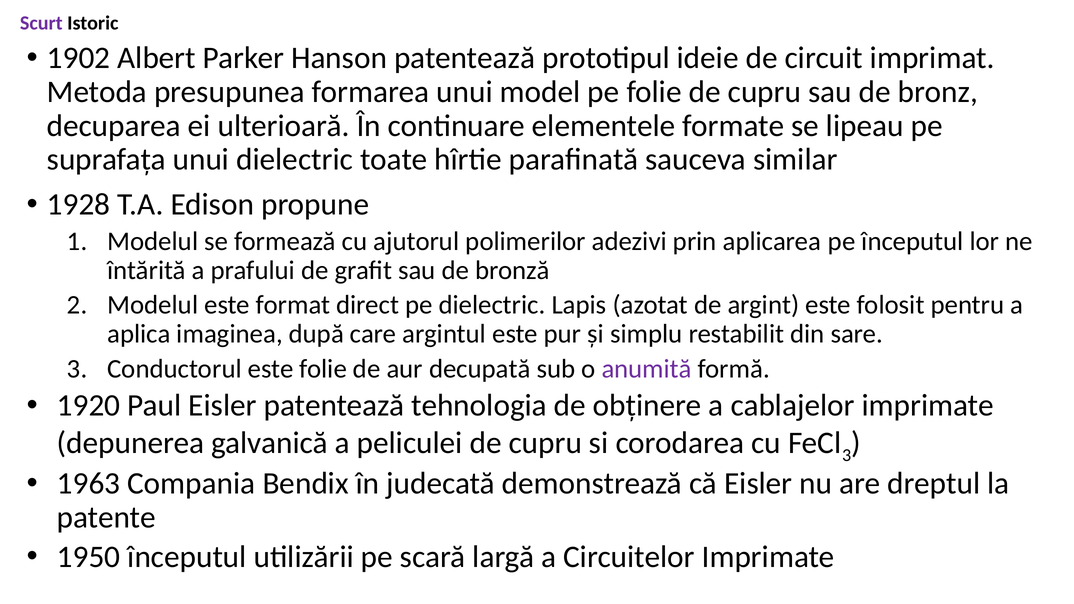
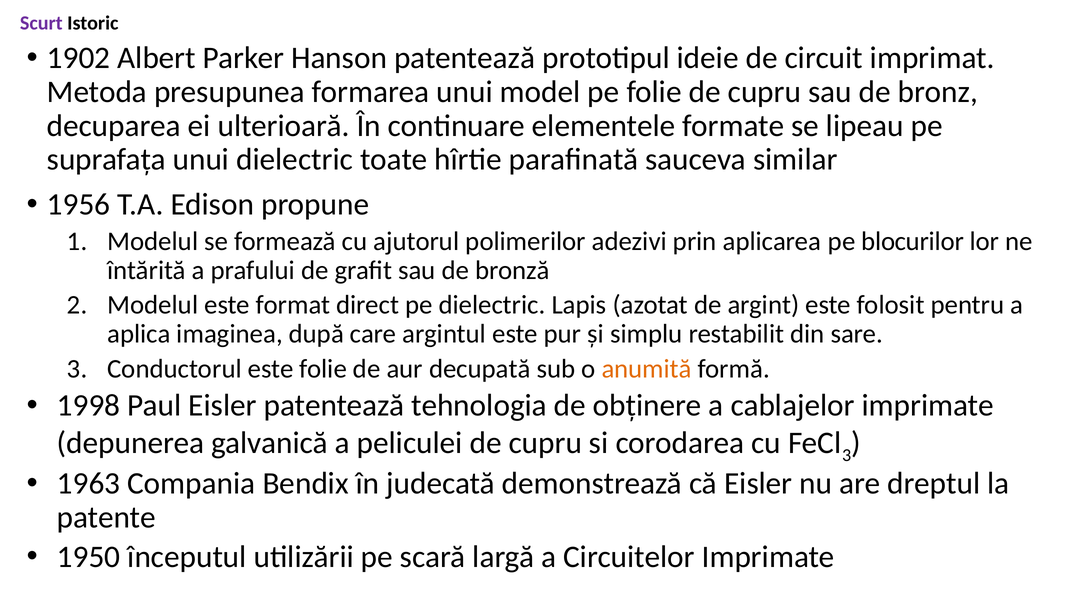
1928: 1928 -> 1956 (79, 205)
pe începutul: începutul -> blocurilor (913, 242)
anumită colour: purple -> orange (647, 369)
1920: 1920 -> 1998 (89, 406)
